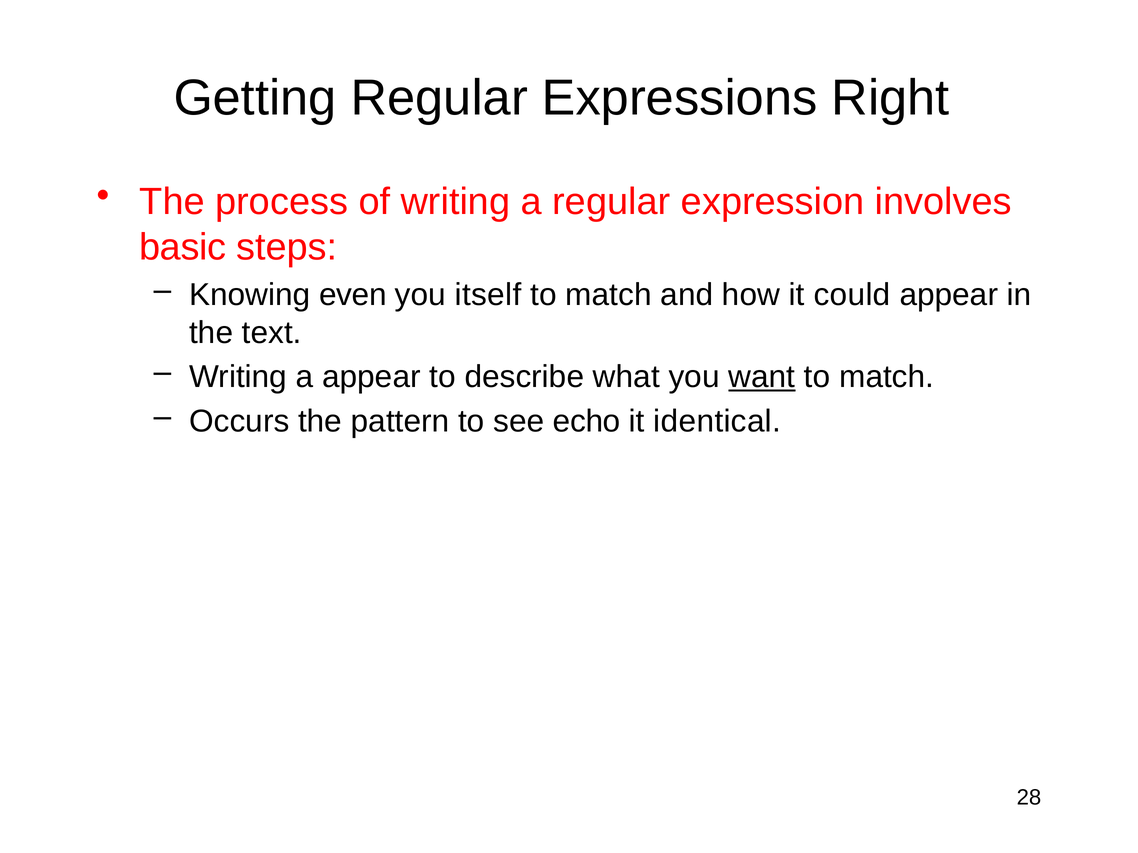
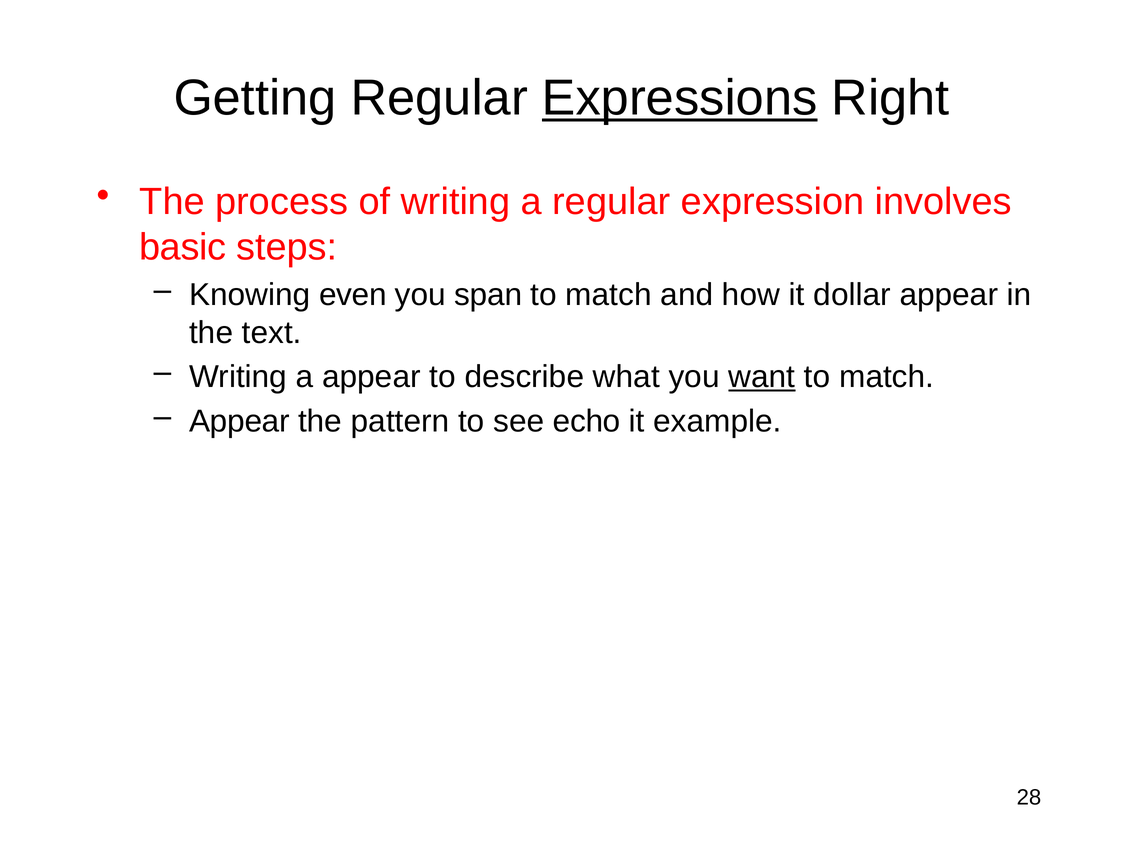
Expressions underline: none -> present (680, 98)
itself: itself -> span (488, 295)
could: could -> dollar (852, 295)
Occurs: Occurs -> Appear (239, 421)
identical: identical -> example (717, 421)
